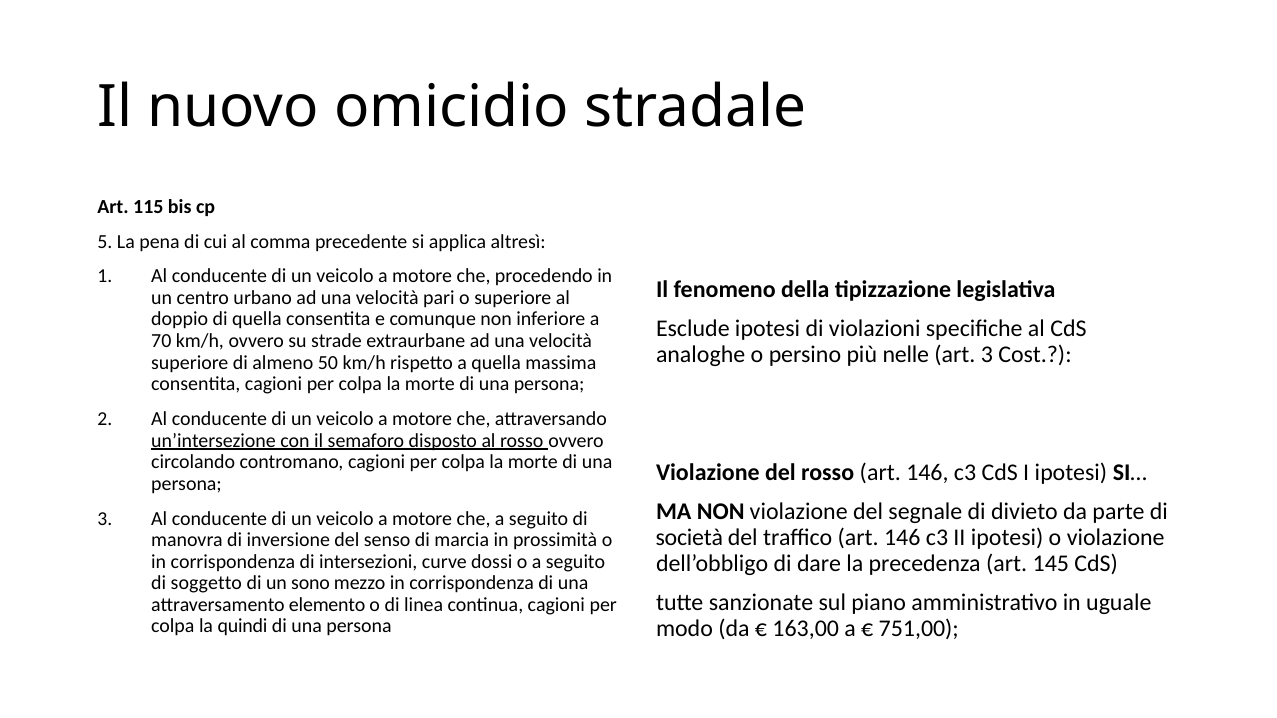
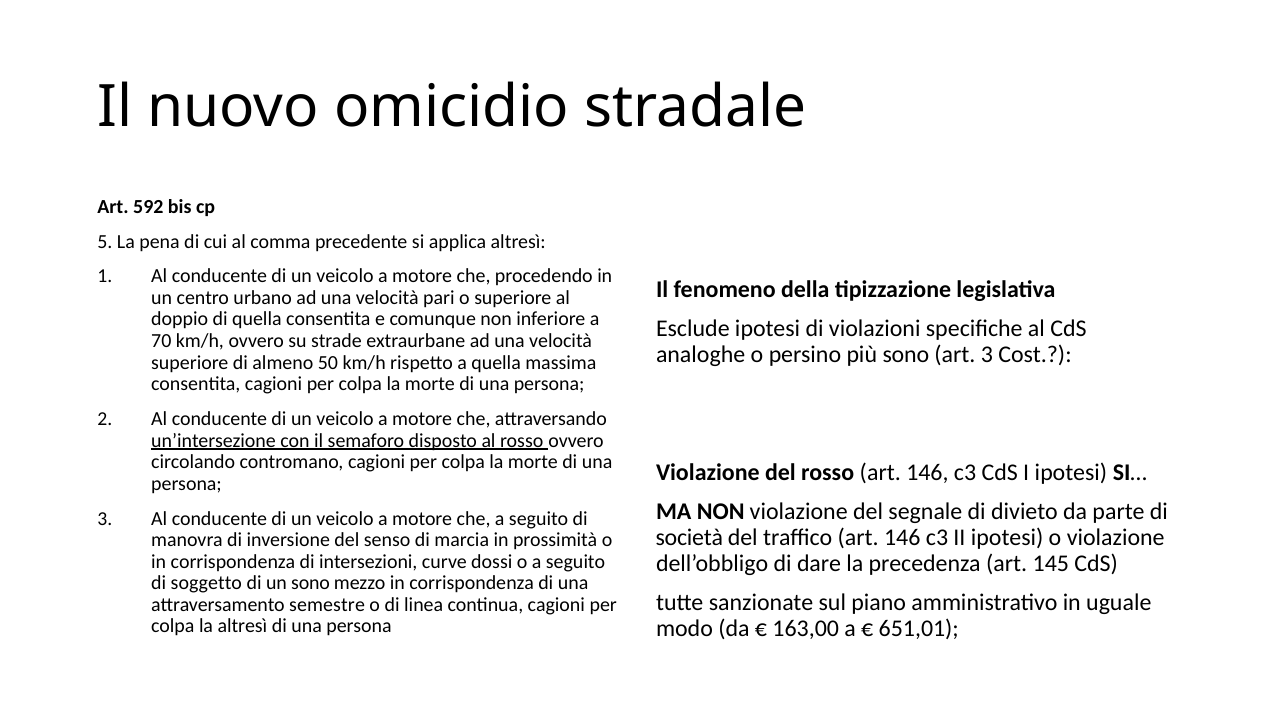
115: 115 -> 592 (148, 207)
più nelle: nelle -> sono (906, 355)
elemento: elemento -> semestre (327, 605)
la quindi: quindi -> altresì (242, 627)
751,00: 751,00 -> 651,01 (919, 628)
